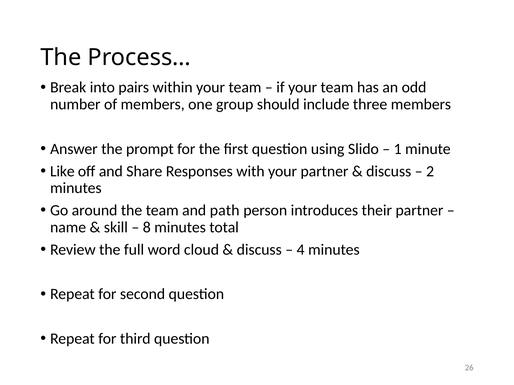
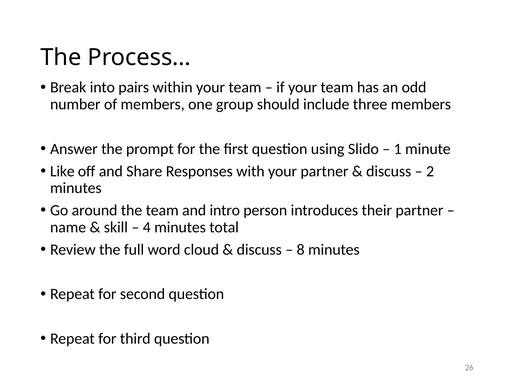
path: path -> intro (225, 211)
8: 8 -> 4 (147, 228)
4: 4 -> 8 (301, 250)
